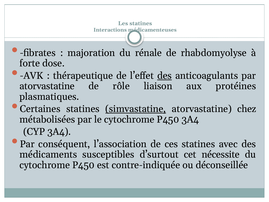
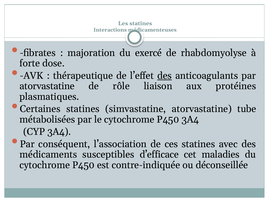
rénale: rénale -> exercé (148, 53)
simvastatine underline: present -> none (136, 109)
chez: chez -> tube (247, 109)
d’surtout: d’surtout -> d’efficace (159, 154)
nécessite: nécessite -> maladies (221, 154)
